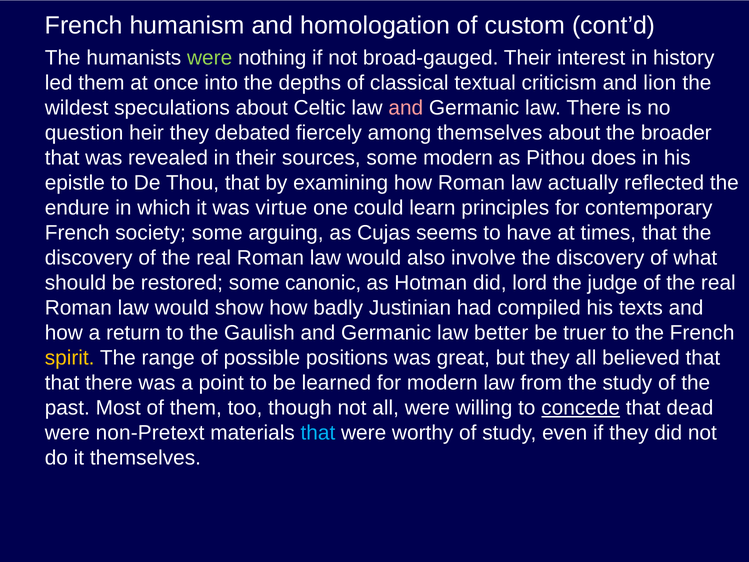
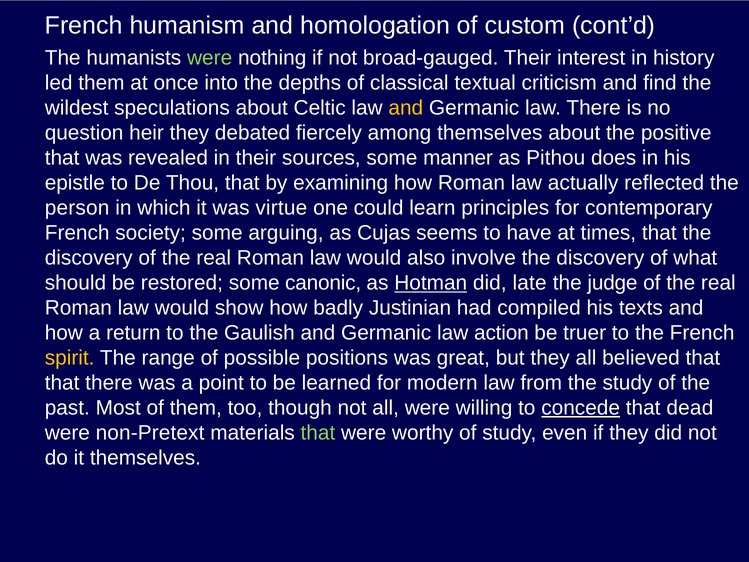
lion: lion -> find (660, 83)
and colour: pink -> yellow (406, 108)
broader: broader -> positive (676, 133)
some modern: modern -> manner (458, 158)
endure: endure -> person (77, 208)
Hotman underline: none -> present (431, 283)
lord: lord -> late (530, 283)
better: better -> action (501, 333)
that colour: light blue -> light green (318, 433)
